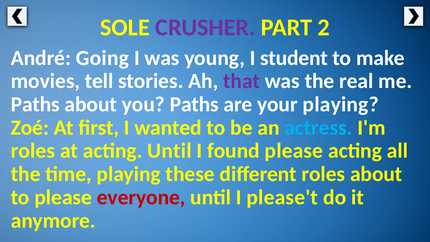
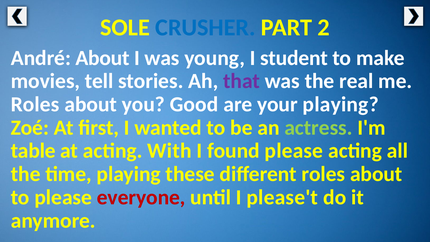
CRUSHER colour: purple -> blue (205, 27)
André Going: Going -> About (103, 58)
Paths: Paths -> Roles (35, 104)
you Paths: Paths -> Good (194, 104)
actress colour: light blue -> light green (318, 128)
roles: roles -> table (33, 151)
acting Until: Until -> With (169, 151)
